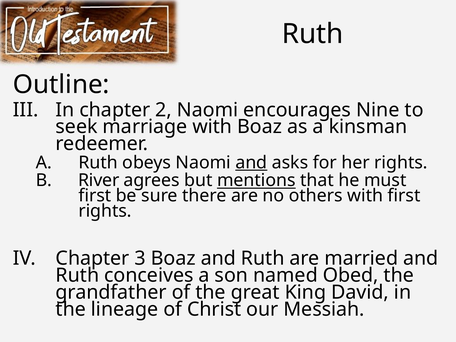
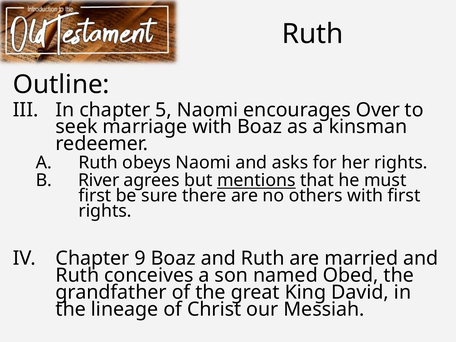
2: 2 -> 5 (164, 110)
Nine: Nine -> Over (378, 110)
and underline: present -> none (251, 163)
3: 3 -> 9 (140, 258)
